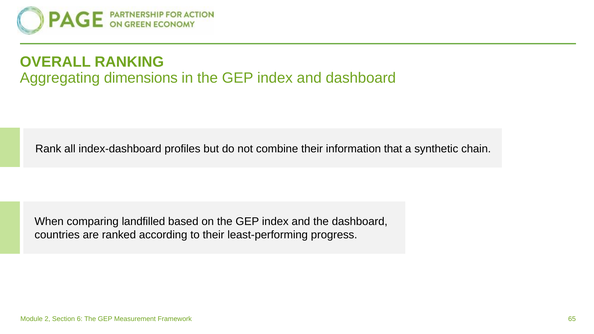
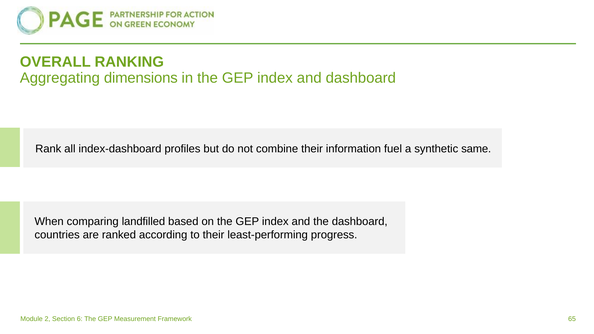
that: that -> fuel (393, 149)
chain: chain -> same (476, 149)
